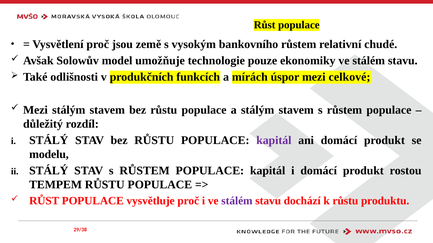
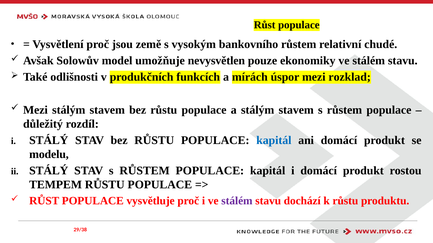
technologie: technologie -> nevysvětlen (216, 61)
celkové: celkové -> rozklad (350, 77)
kapitál colour: purple -> blue (274, 141)
